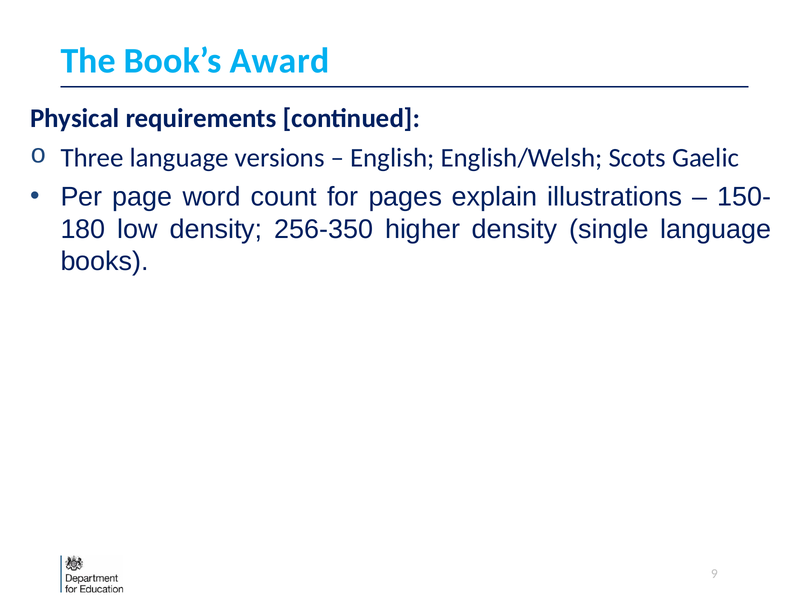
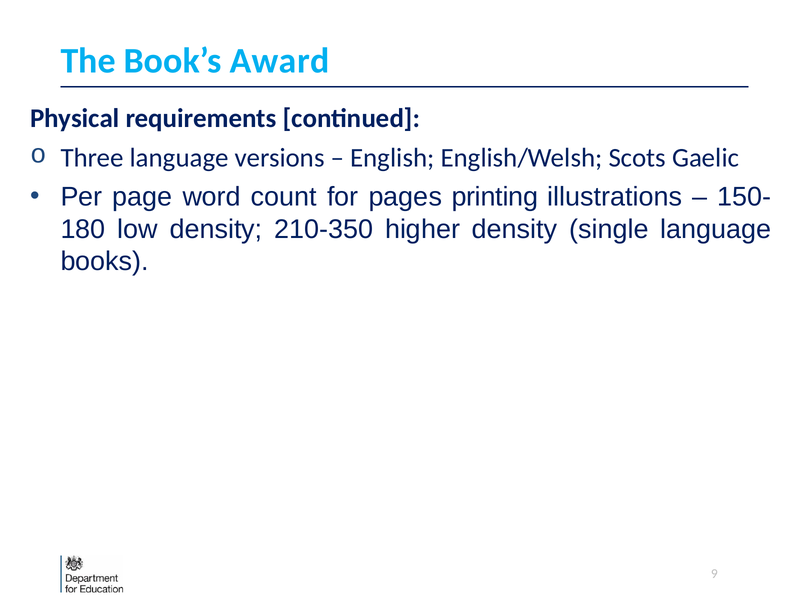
explain: explain -> printing (495, 197)
256-350: 256-350 -> 210-350 (324, 229)
